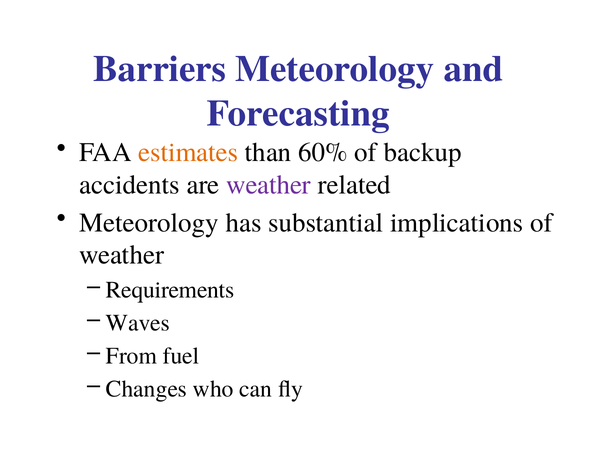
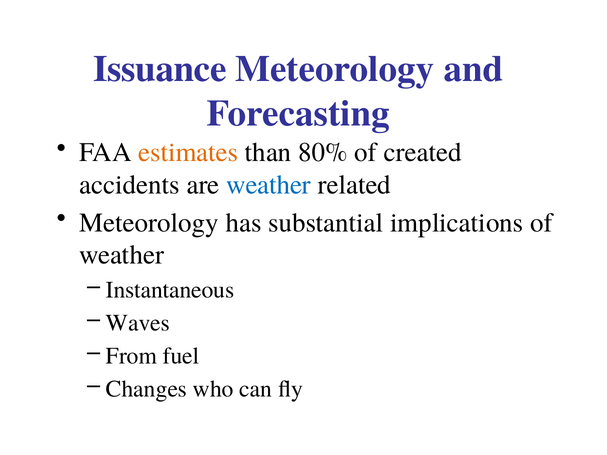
Barriers: Barriers -> Issuance (160, 69)
60%: 60% -> 80% (323, 153)
backup: backup -> created (423, 153)
weather colour: purple -> blue (269, 185)
Requirements: Requirements -> Instantaneous (170, 290)
